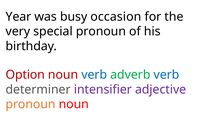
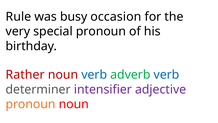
Year: Year -> Rule (18, 17)
Option: Option -> Rather (25, 75)
